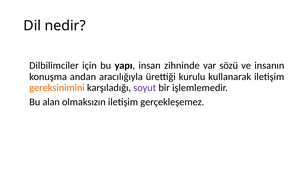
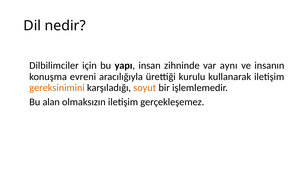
sözü: sözü -> aynı (229, 66)
andan: andan -> evreni (83, 77)
soyut colour: purple -> orange (145, 88)
